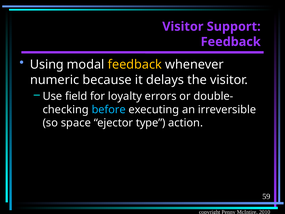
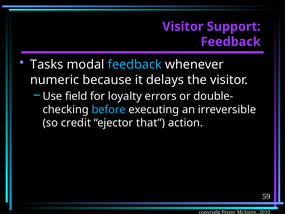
Using: Using -> Tasks (47, 65)
feedback colour: yellow -> light blue (135, 65)
space: space -> credit (76, 123)
type: type -> that (151, 123)
